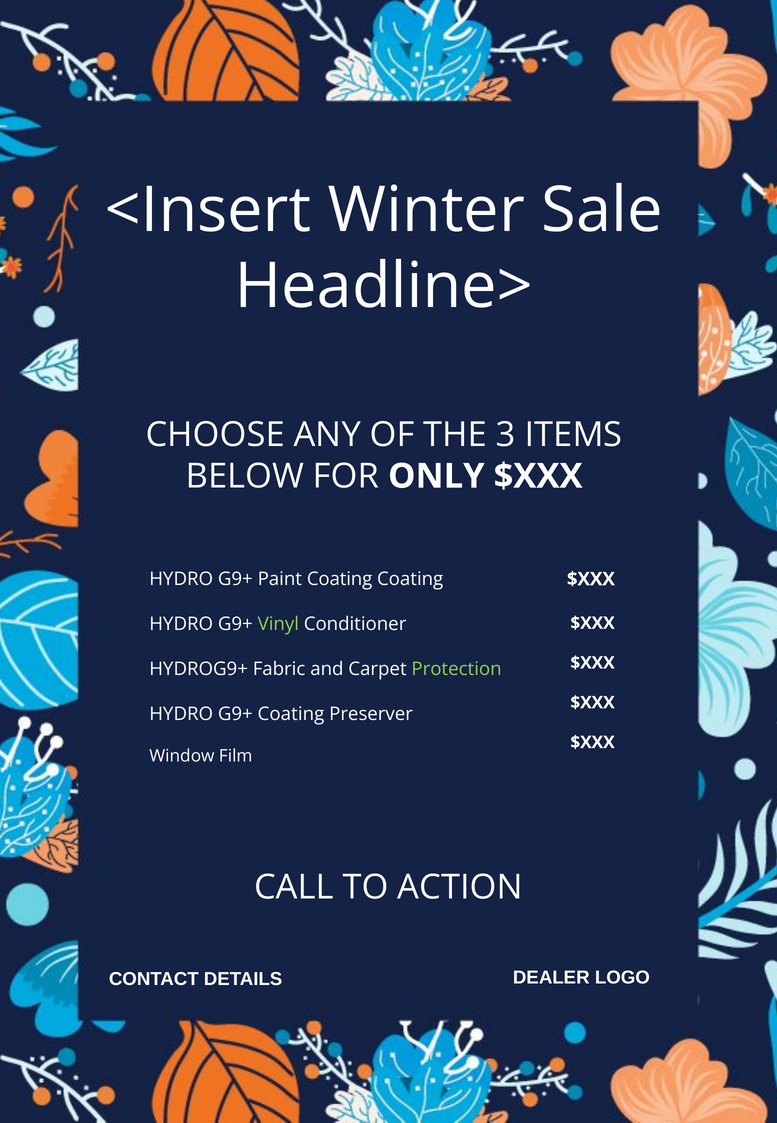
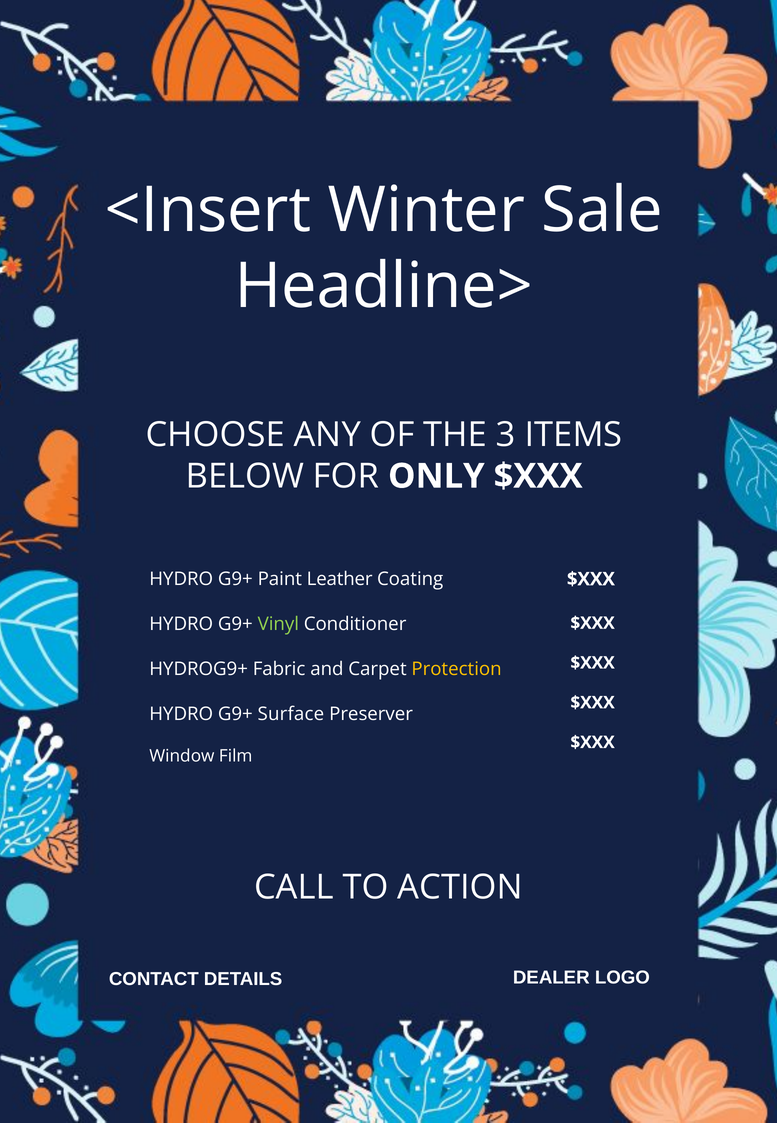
Paint Coating: Coating -> Leather (340, 579)
Protection colour: light green -> yellow (457, 669)
G9+ Coating: Coating -> Surface (291, 714)
